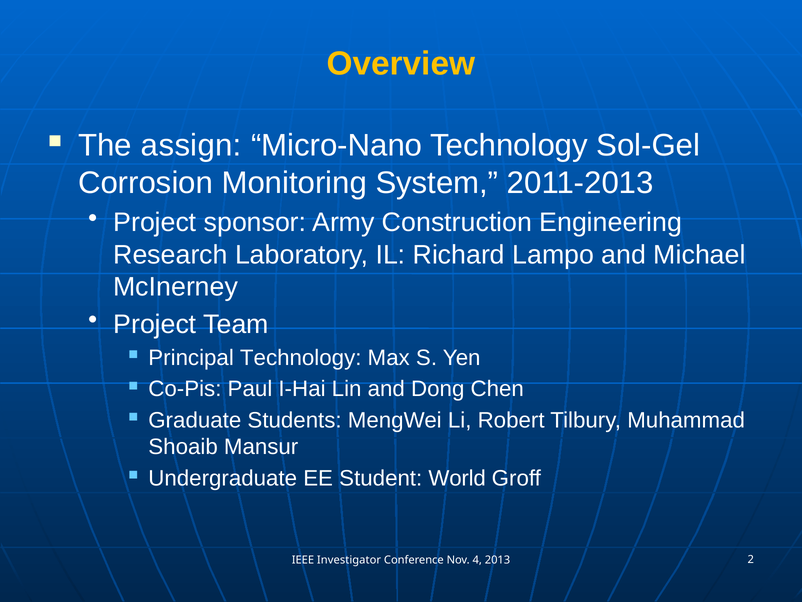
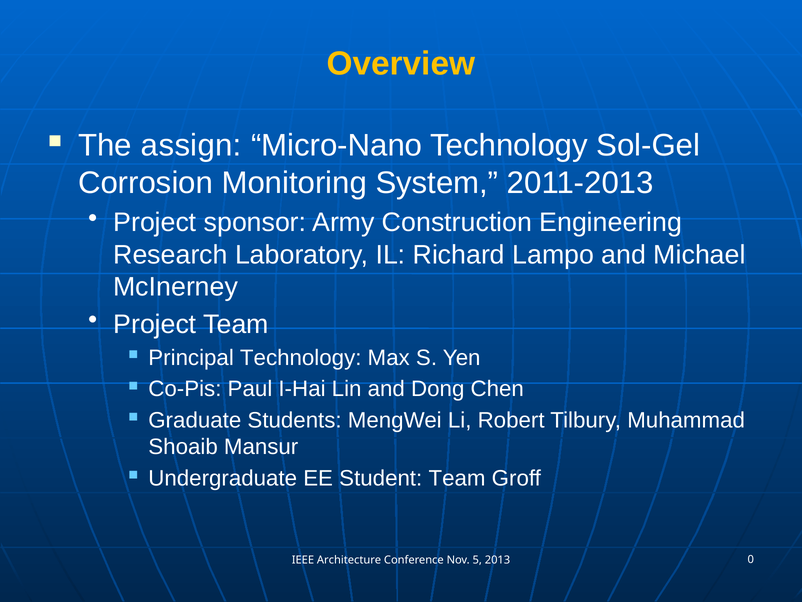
Student World: World -> Team (457, 478)
Investigator: Investigator -> Architecture (349, 560)
4: 4 -> 5 (477, 560)
2: 2 -> 0 (751, 559)
